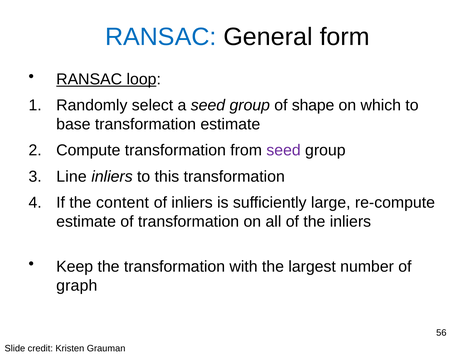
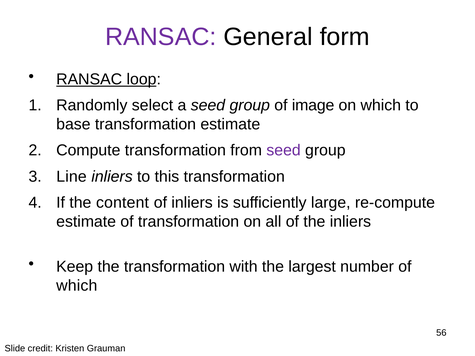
RANSAC colour: blue -> purple (161, 37)
shape: shape -> image (313, 105)
graph: graph -> which (77, 286)
